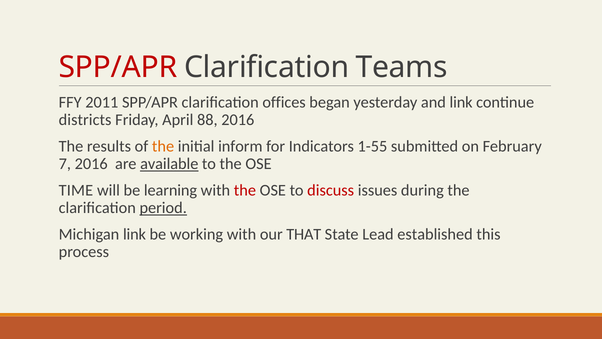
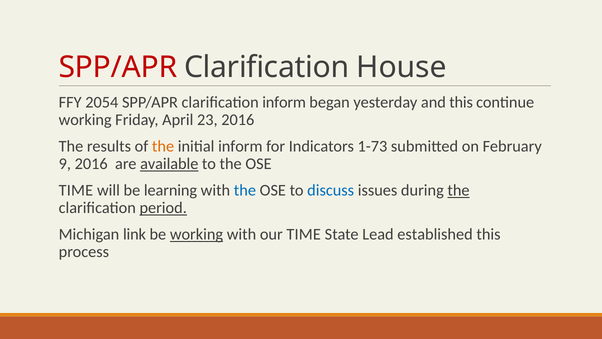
Teams: Teams -> House (402, 67)
2011: 2011 -> 2054 (102, 102)
clarification offices: offices -> inform (284, 102)
and link: link -> this (461, 102)
districts: districts -> working (85, 120)
88: 88 -> 23 (207, 120)
1-55: 1-55 -> 1-73 (372, 146)
7: 7 -> 9 (65, 164)
the colour: red -> blue (245, 190)
discuss colour: red -> blue (331, 190)
the underline: none -> present (459, 190)
working underline: none -> present (197, 234)
our THAT: THAT -> TIME (304, 234)
